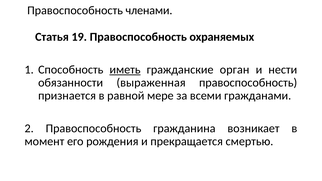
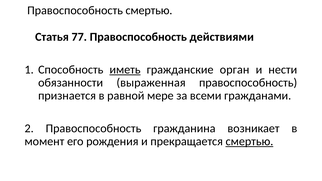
Правоспособность членами: членами -> смертью (149, 10)
19: 19 -> 77 (79, 37)
охраняемых: охраняемых -> действиями (222, 37)
смертью underline: none -> present (249, 142)
